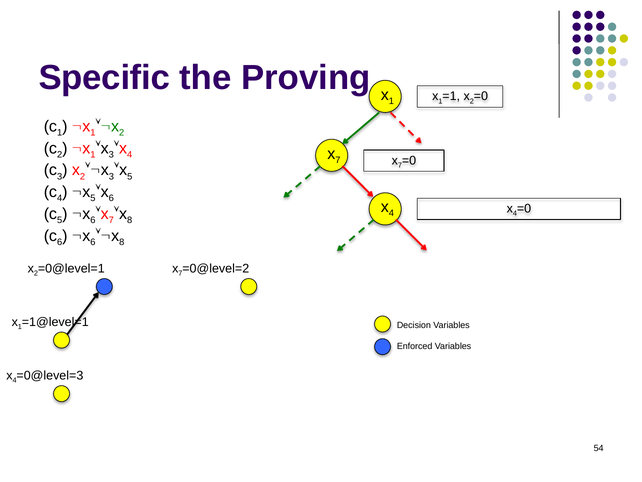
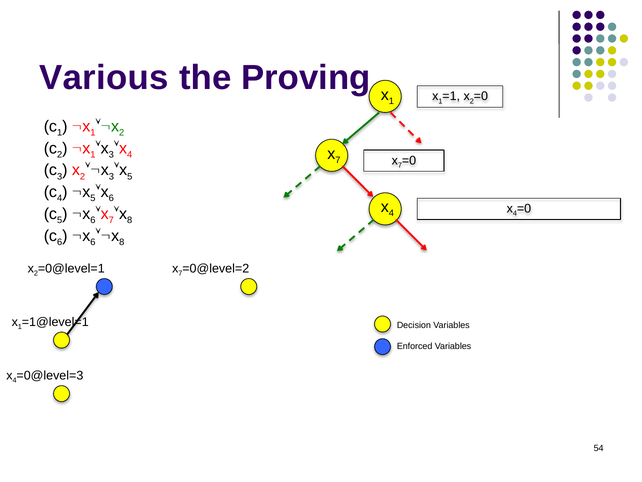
Specific: Specific -> Various (104, 78)
